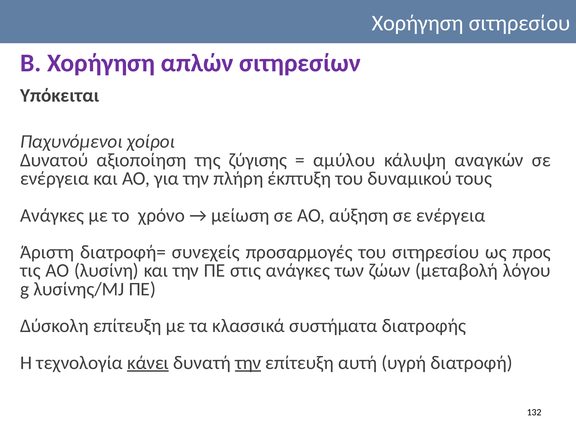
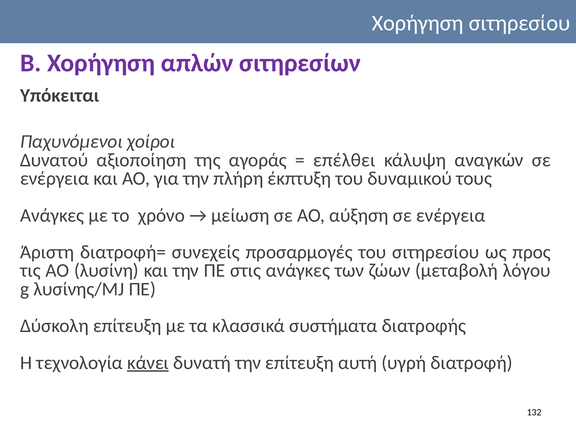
ζύγισης: ζύγισης -> αγοράς (258, 160)
αμύλου: αμύλου -> επέλθει (344, 160)
την underline: present -> none (248, 363)
